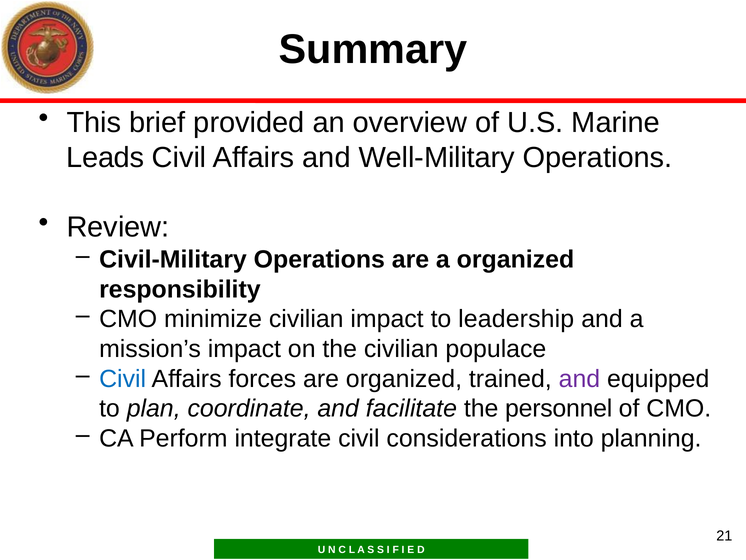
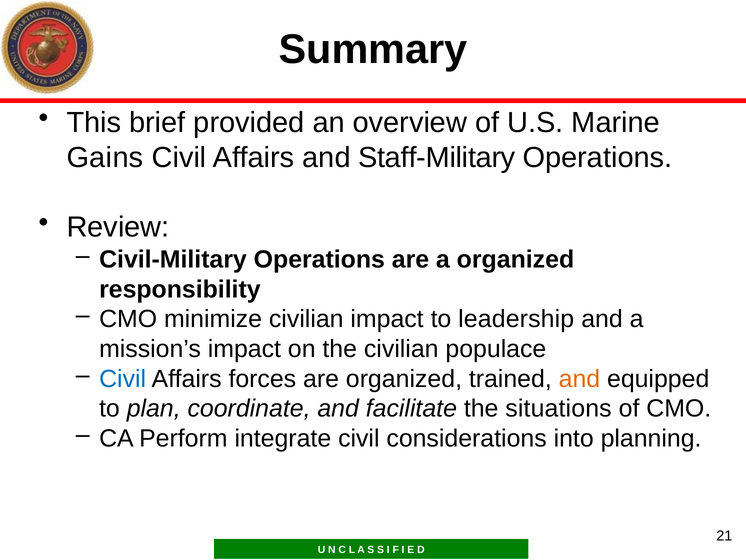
Leads: Leads -> Gains (105, 157)
Well-Military: Well-Military -> Staff-Military (437, 157)
and colour: purple -> orange (579, 379)
personnel: personnel -> situations (559, 408)
